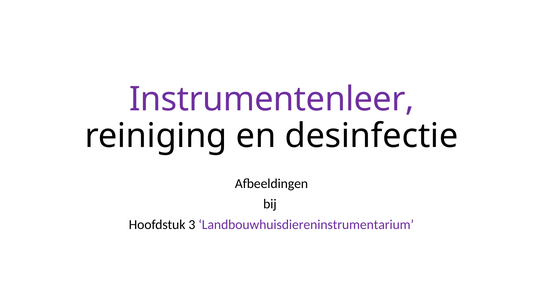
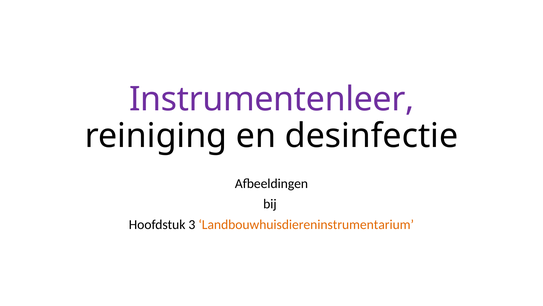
Landbouwhuisdiereninstrumentarium colour: purple -> orange (306, 224)
